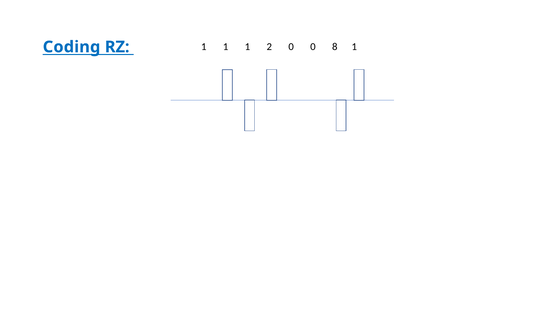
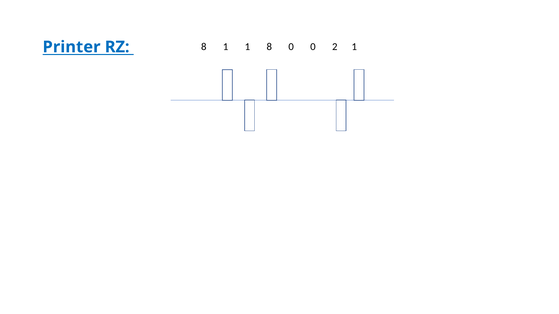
Coding: Coding -> Printer (72, 47)
RZ 1: 1 -> 8 (204, 47)
1 2: 2 -> 8 (269, 47)
8: 8 -> 2 (335, 47)
